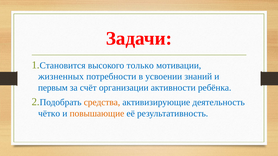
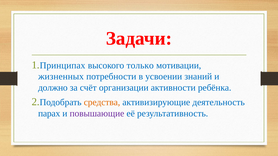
Становится: Становится -> Принципах (63, 66)
первым: первым -> должно (53, 88)
чётко: чётко -> парах (49, 114)
повышающие colour: orange -> purple (97, 114)
